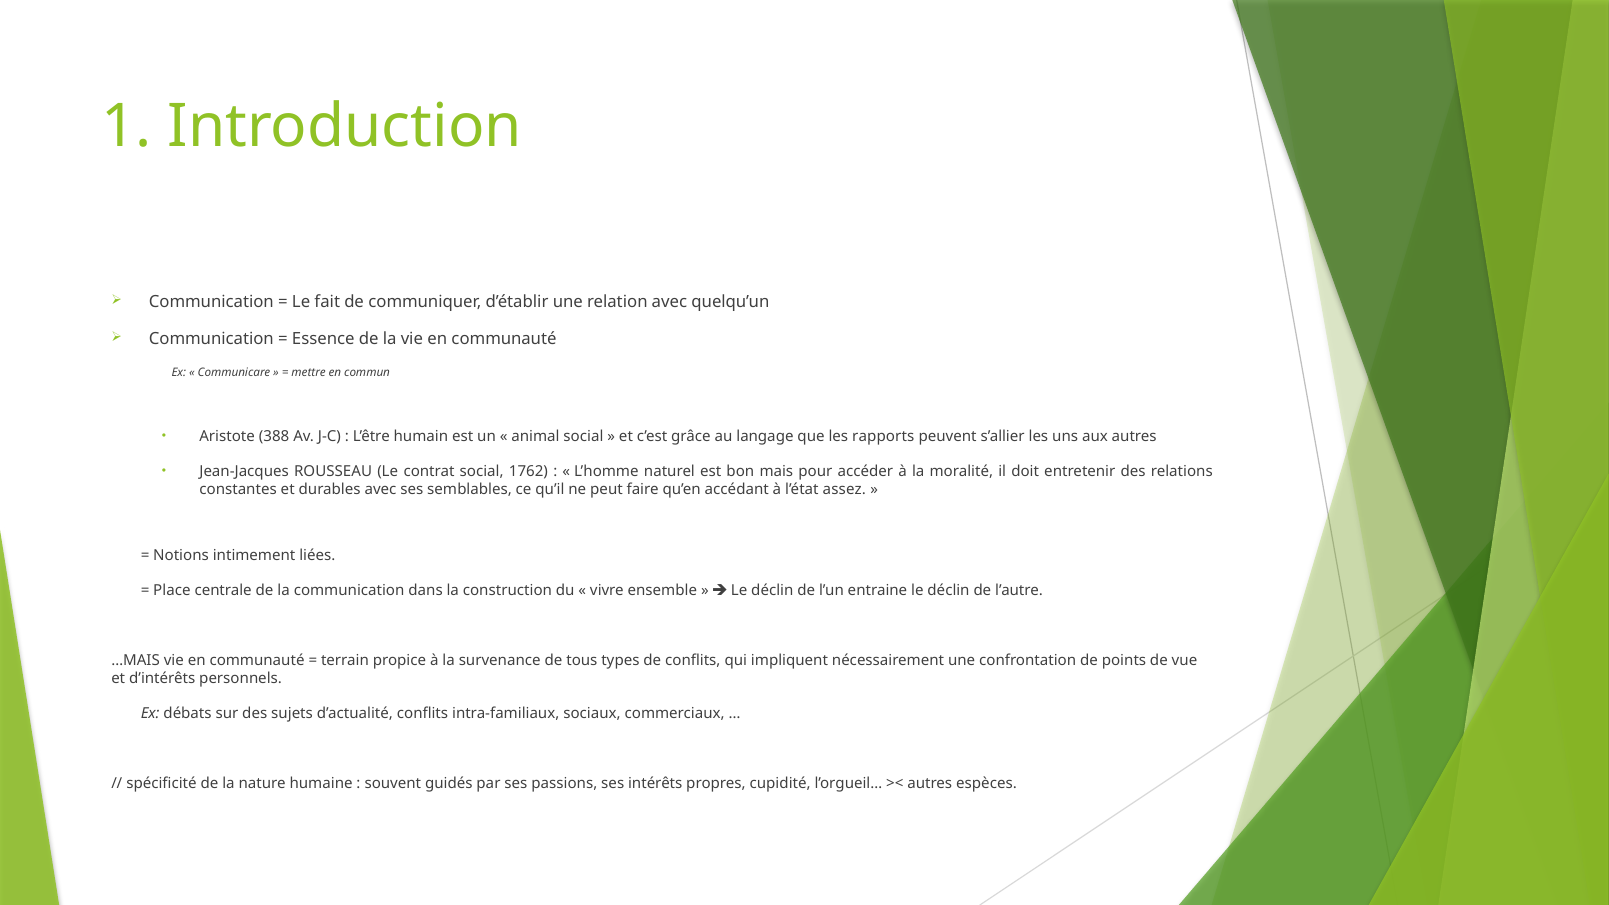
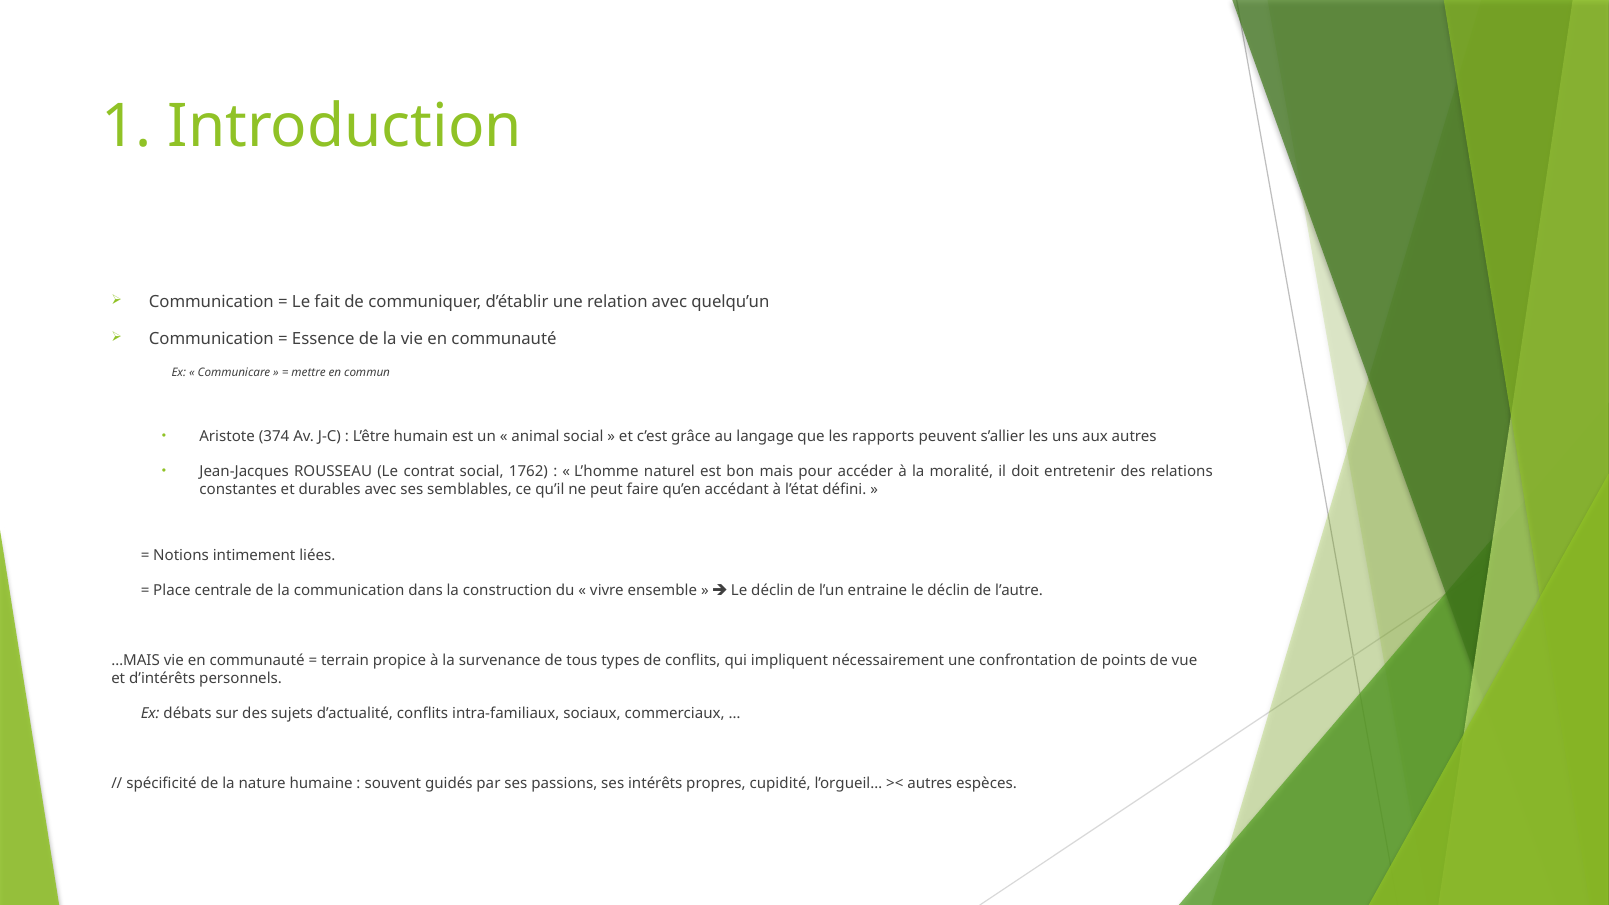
388: 388 -> 374 (274, 437)
assez: assez -> défini (844, 490)
